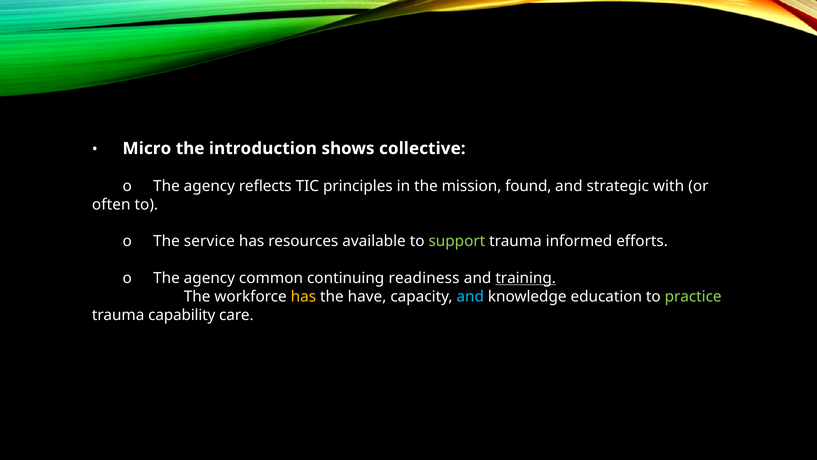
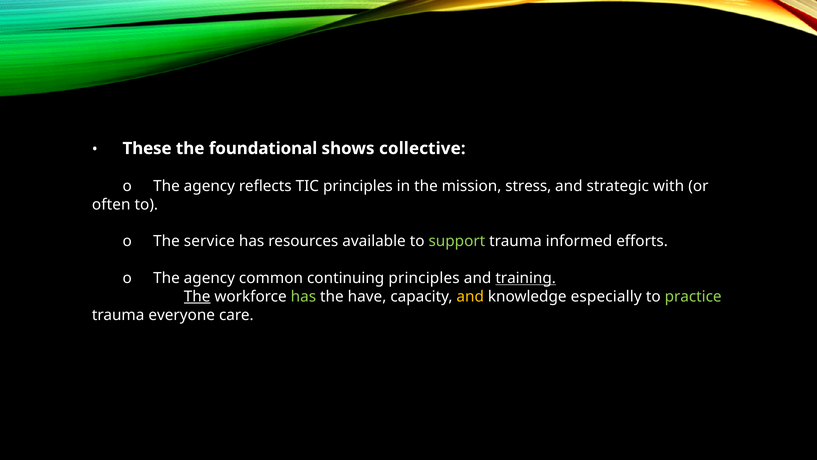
Micro: Micro -> These (147, 148)
introduction: introduction -> foundational (263, 148)
found: found -> stress (528, 186)
continuing readiness: readiness -> principles (424, 278)
The underline: none -> present (197, 296)
has colour: yellow -> light green (303, 296)
and colour: light blue -> yellow (470, 296)
education: education -> especially (606, 296)
capability: capability -> everyone (182, 315)
